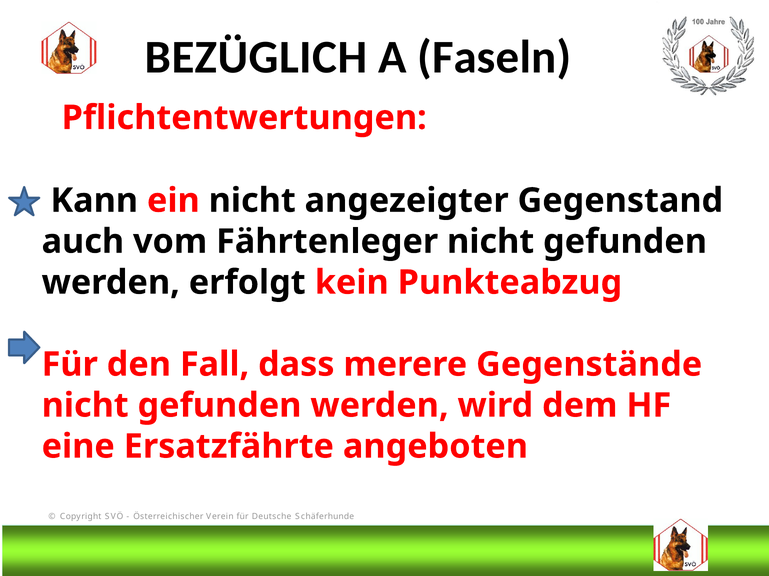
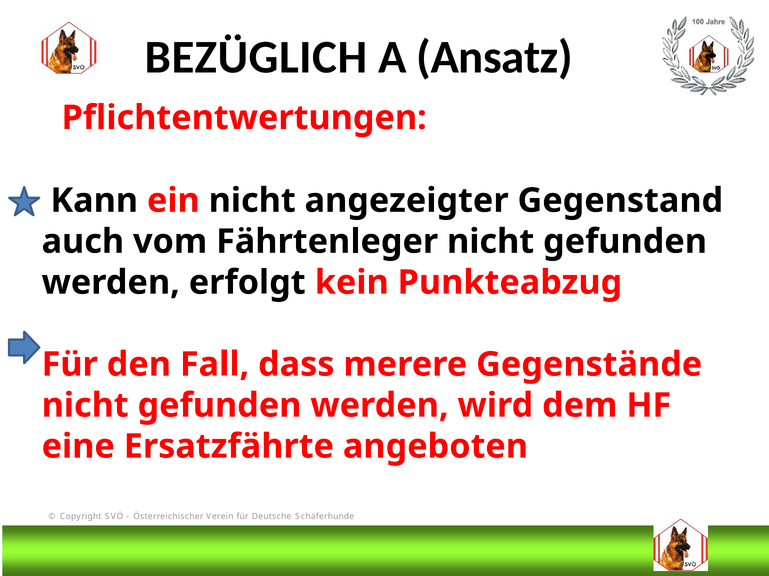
Faseln: Faseln -> Ansatz (495, 57)
